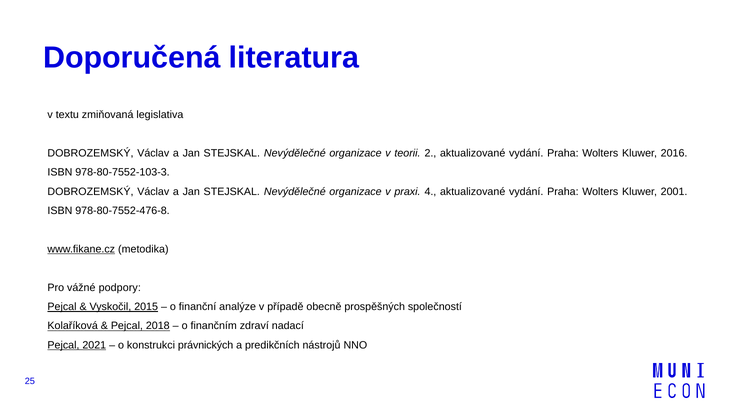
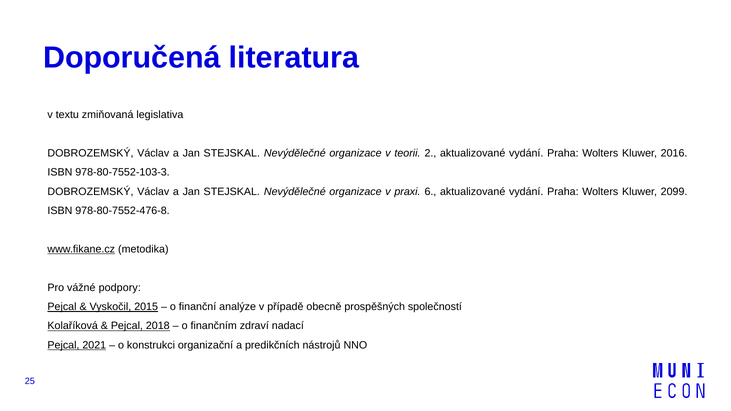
4: 4 -> 6 (430, 192)
2001: 2001 -> 2099 (674, 192)
právnických: právnických -> organizační (206, 345)
